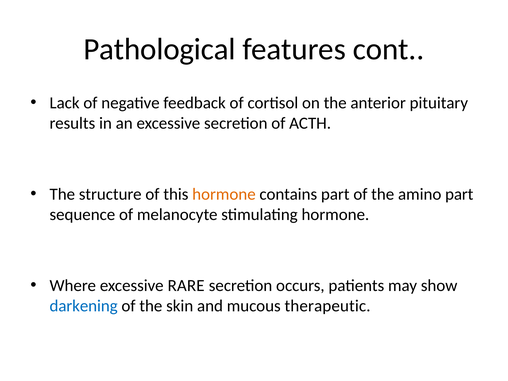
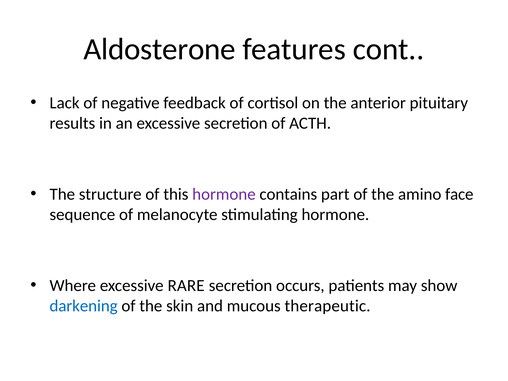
Pathological: Pathological -> Aldosterone (160, 49)
hormone colour: orange -> purple (224, 194)
amino part: part -> face (459, 194)
